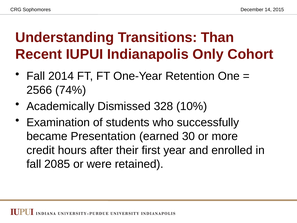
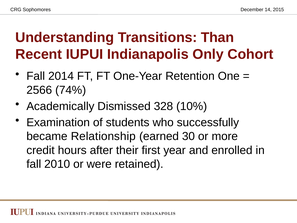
Presentation: Presentation -> Relationship (103, 136)
2085: 2085 -> 2010 (57, 164)
